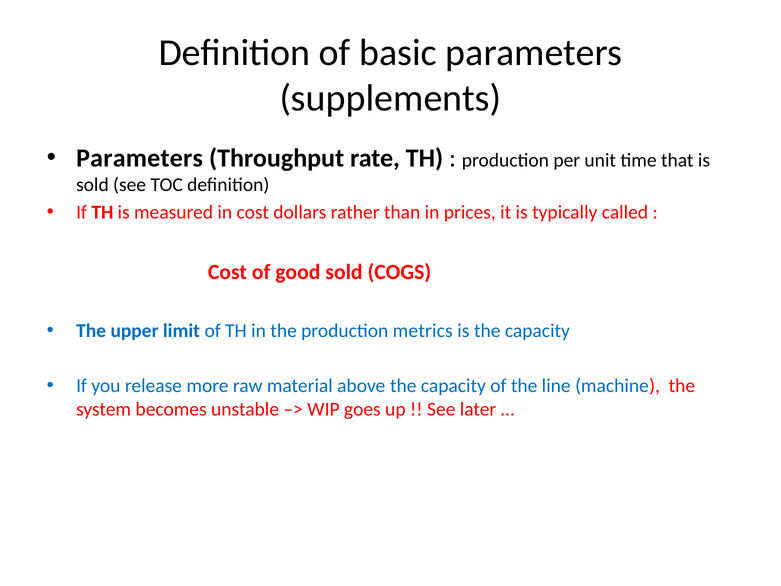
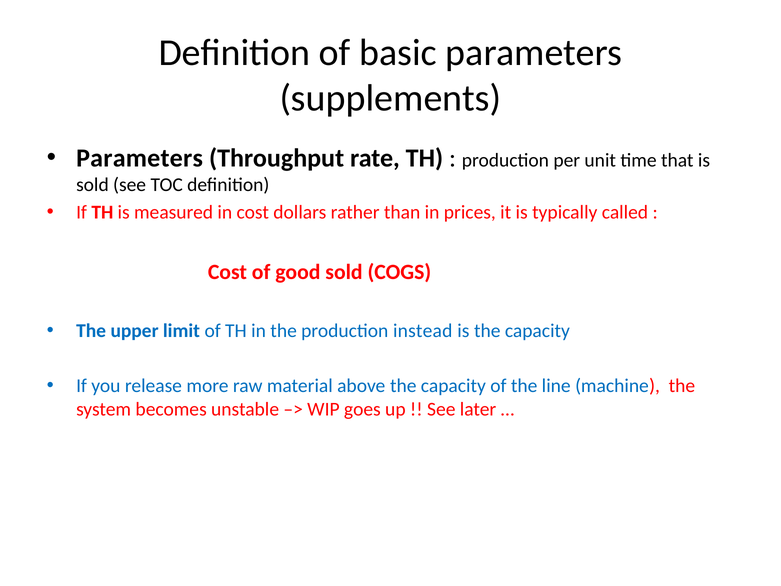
metrics: metrics -> instead (423, 331)
